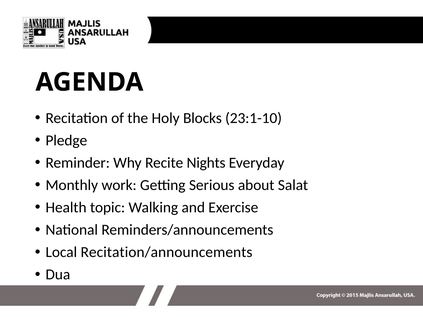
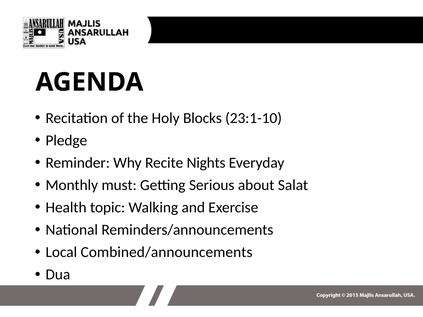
work: work -> must (119, 185)
Recitation/announcements: Recitation/announcements -> Combined/announcements (167, 252)
